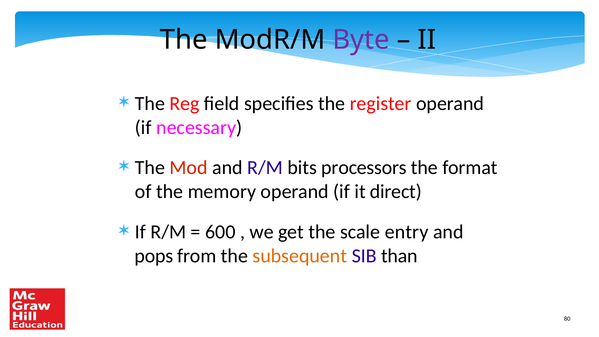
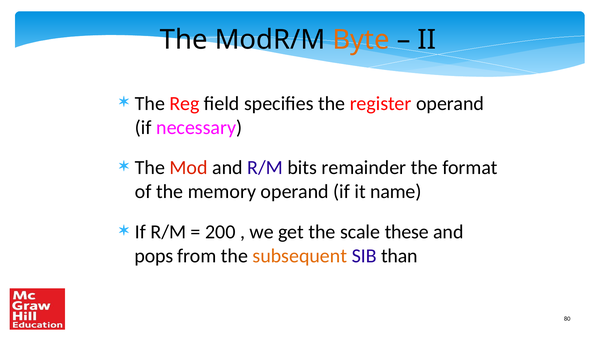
Byte colour: purple -> orange (361, 40)
processors: processors -> remainder (364, 168)
direct: direct -> name (396, 192)
600: 600 -> 200 (220, 232)
entry: entry -> these (407, 232)
